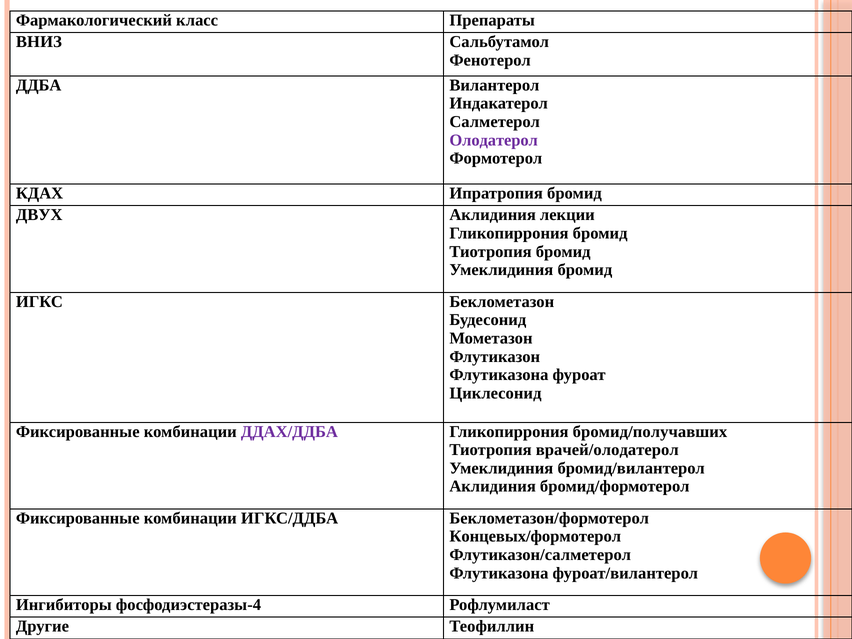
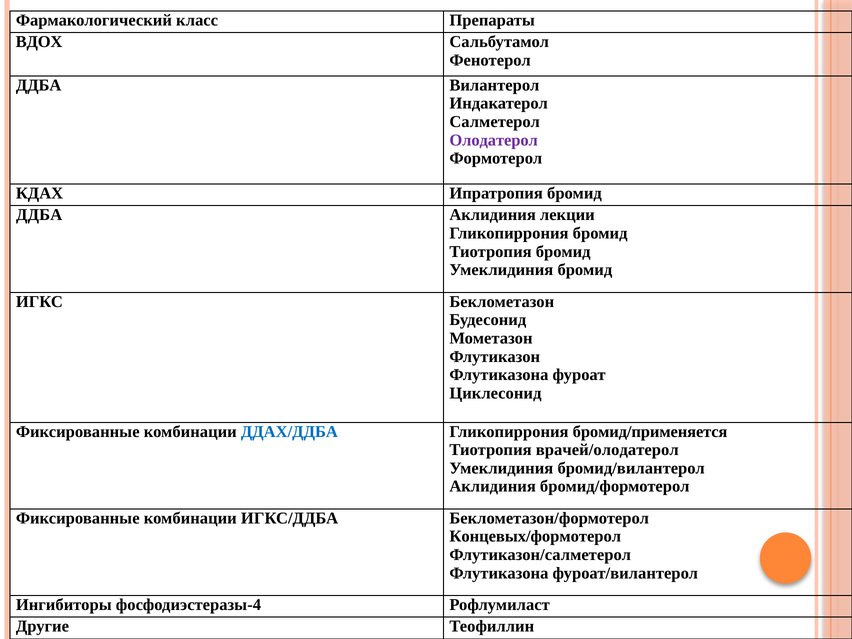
ВНИЗ: ВНИЗ -> ВДОХ (39, 42)
ДВУХ: ДВУХ -> ДДБА (39, 215)
ДДАХ/ДДБА colour: purple -> blue (289, 432)
бромид/получавших: бромид/получавших -> бромид/применяется (650, 432)
